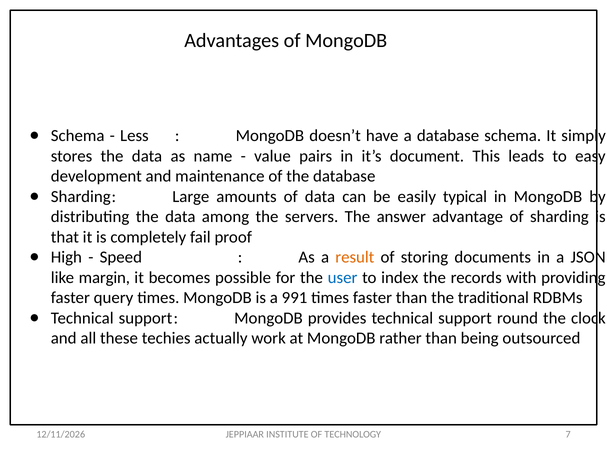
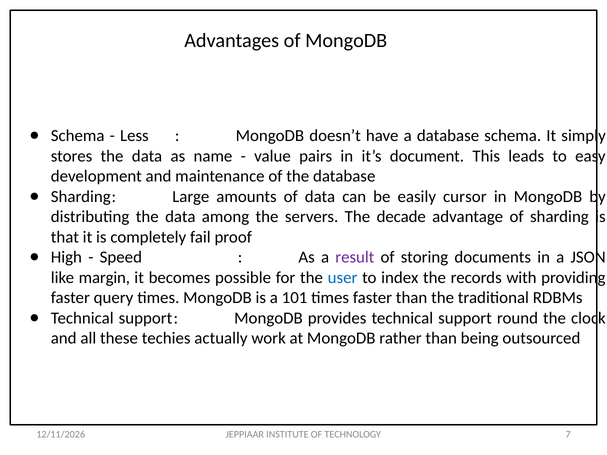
typical: typical -> cursor (465, 197)
answer: answer -> decade (401, 217)
result colour: orange -> purple (355, 257)
991: 991 -> 101 (295, 298)
